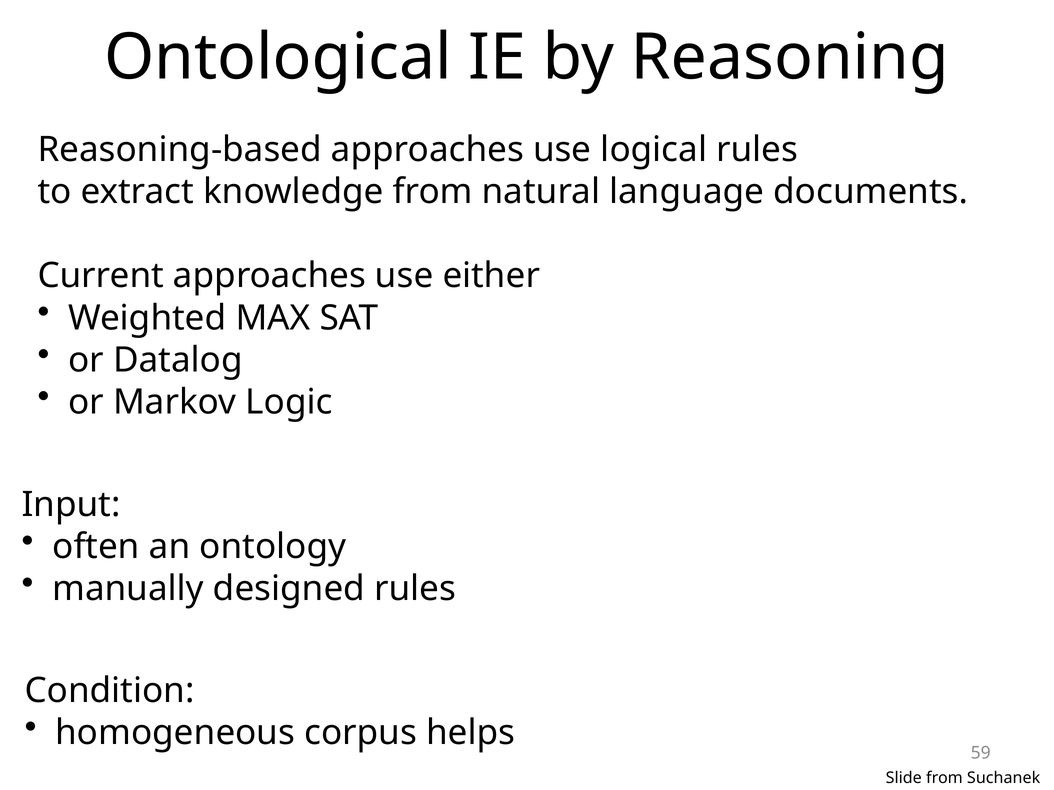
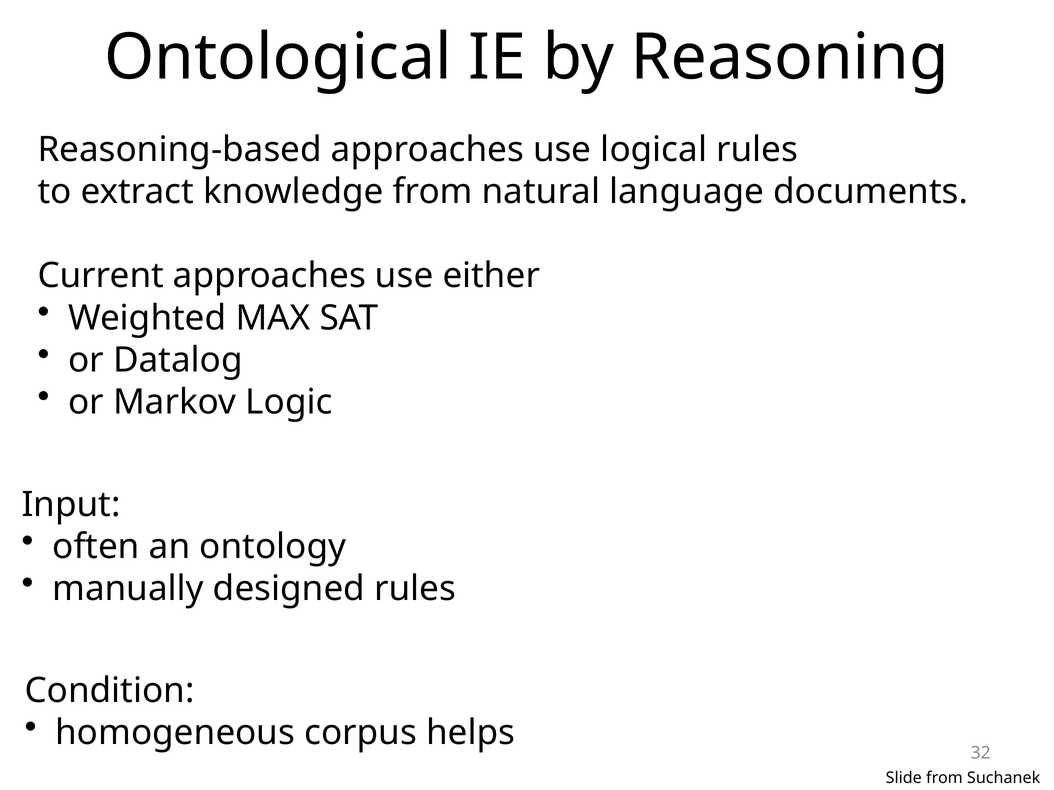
59: 59 -> 32 (981, 754)
